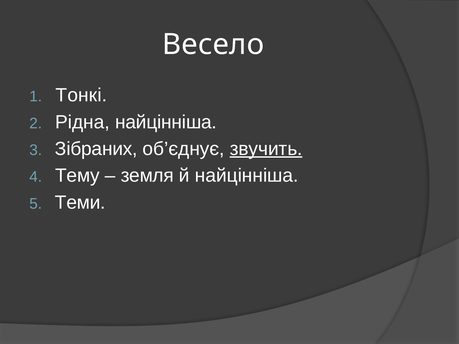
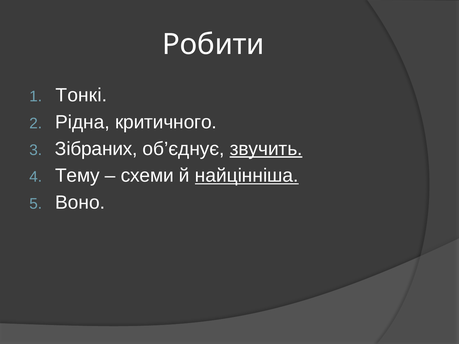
Весело: Весело -> Робити (213, 45)
Рідна найцінніша: найцінніша -> критичного (166, 122)
земля: земля -> схеми (147, 176)
найцінніша underline: none -> present (247, 176)
Теми: Теми -> Воно (80, 203)
